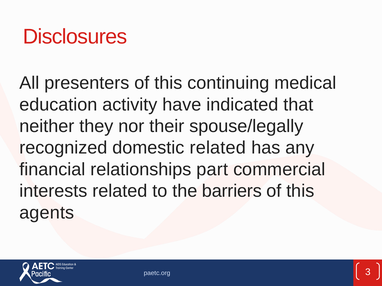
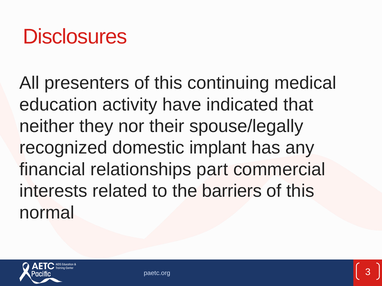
domestic related: related -> implant (218, 148)
agents: agents -> normal (47, 213)
